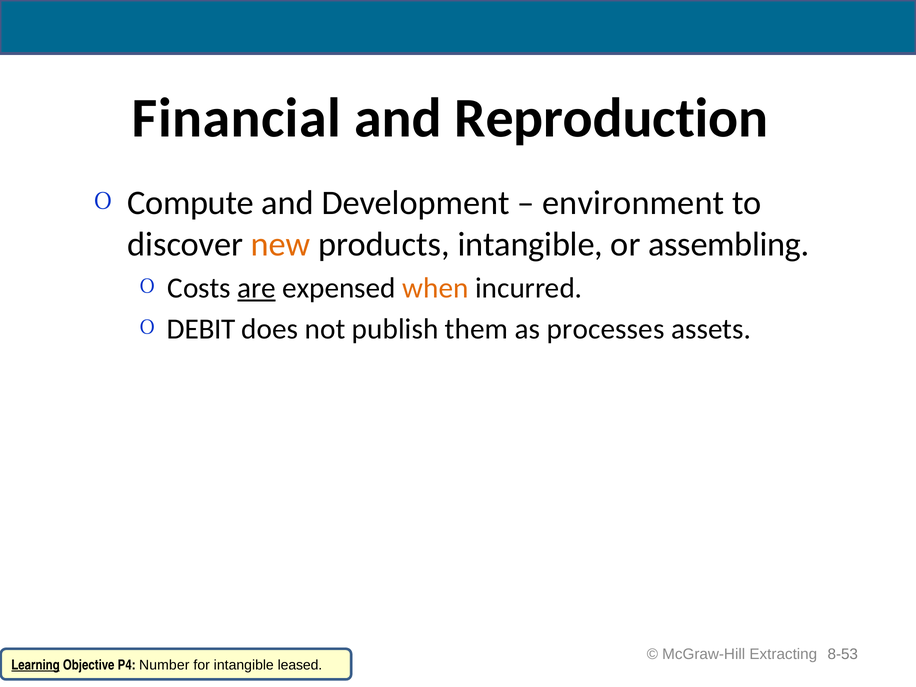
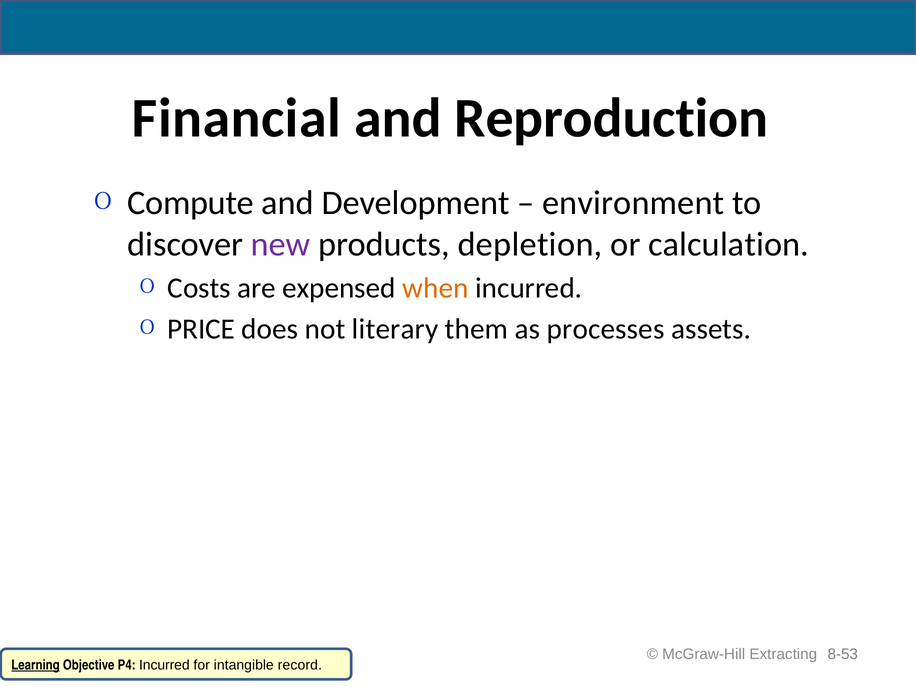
new colour: orange -> purple (281, 244)
products intangible: intangible -> depletion (530, 244)
assembling: assembling -> calculation (729, 244)
are underline: present -> none (257, 288)
DEBIT: DEBIT -> PRICE (201, 329)
publish: publish -> literary (395, 329)
P4 Number: Number -> Incurred (164, 665)
leased: leased -> record (300, 665)
